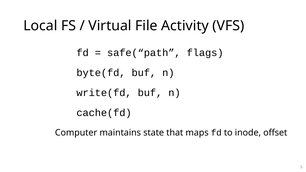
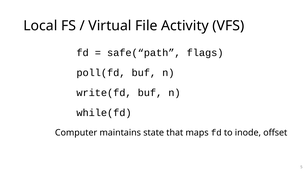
byte(fd: byte(fd -> poll(fd (101, 73)
cache(fd: cache(fd -> while(fd (104, 113)
